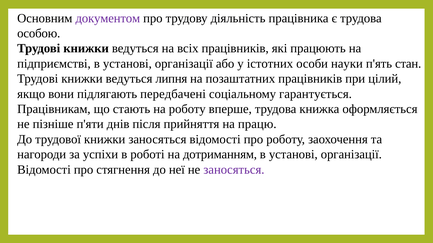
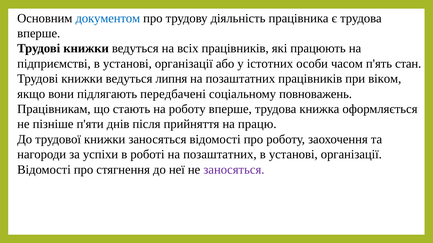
документом colour: purple -> blue (108, 18)
особою: особою -> вперше (39, 33)
науки: науки -> часом (347, 64)
цілий: цілий -> віком (385, 79)
гарантується: гарантується -> повноважень (316, 94)
роботі на дотриманням: дотриманням -> позаштатних (220, 155)
